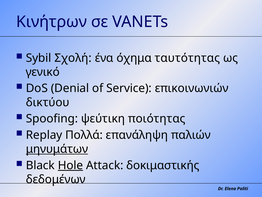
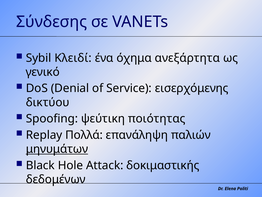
Κινήτρων: Κινήτρων -> Σύνδεσης (52, 22)
Σχολή: Σχολή -> Κλειδί (73, 58)
ταυτότητας: ταυτότητας -> ανεξάρτητα (187, 58)
επικοινωνιών: επικοινωνιών -> εισερχόμενης (192, 88)
Hole underline: present -> none (70, 165)
